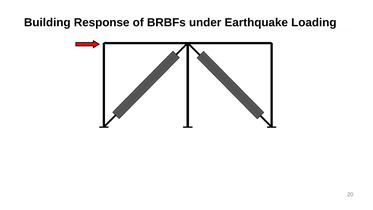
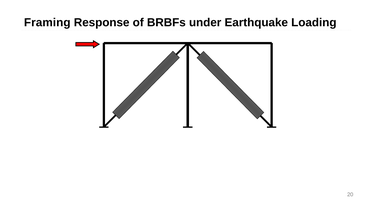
Building: Building -> Framing (47, 22)
